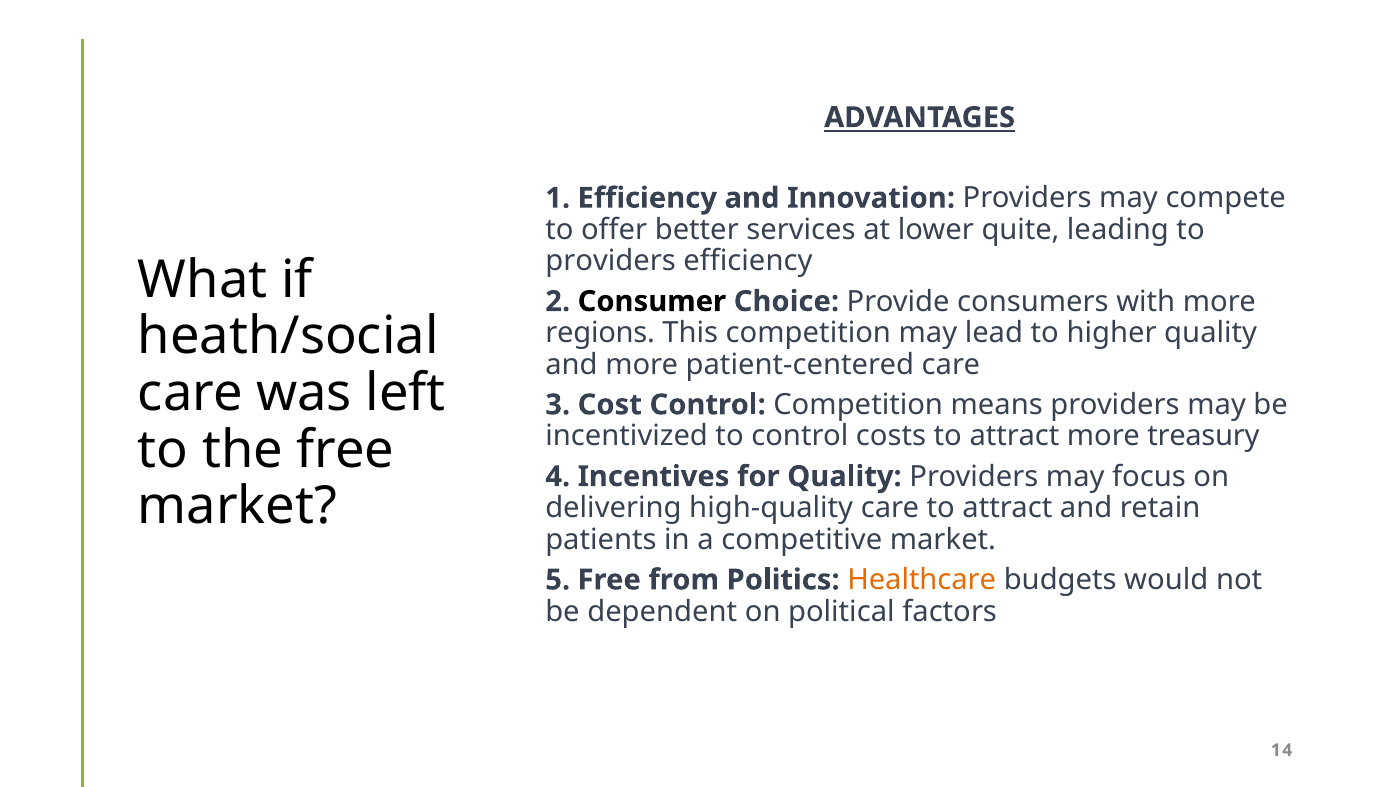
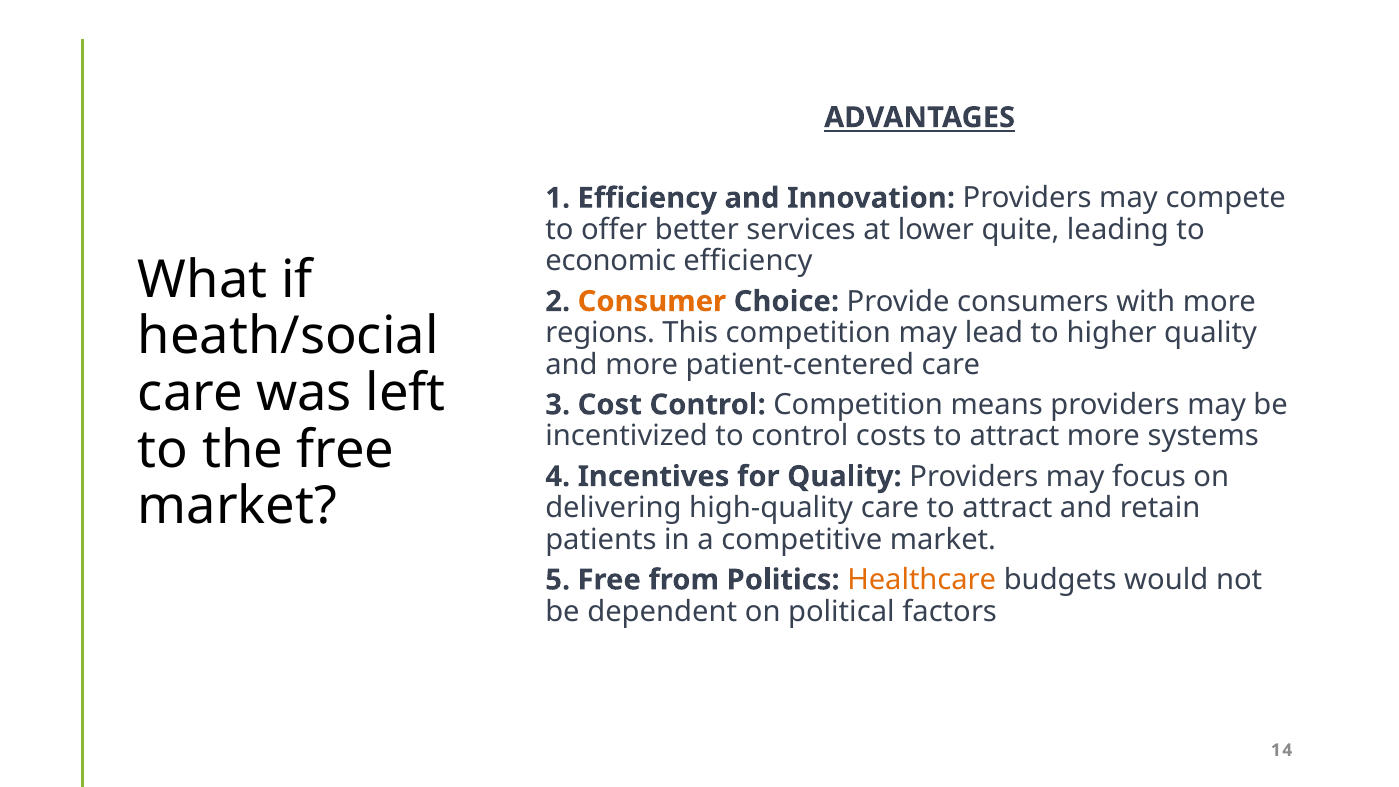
providers: providers -> economic (611, 261)
Consumer colour: black -> orange (652, 301)
treasury: treasury -> systems (1203, 436)
